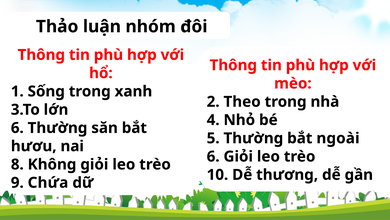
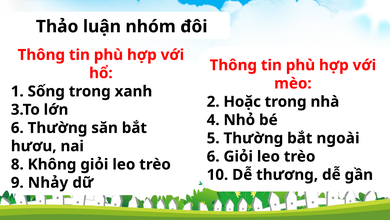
Theo: Theo -> Hoặc (242, 101)
Chứa: Chứa -> Nhảy (48, 182)
